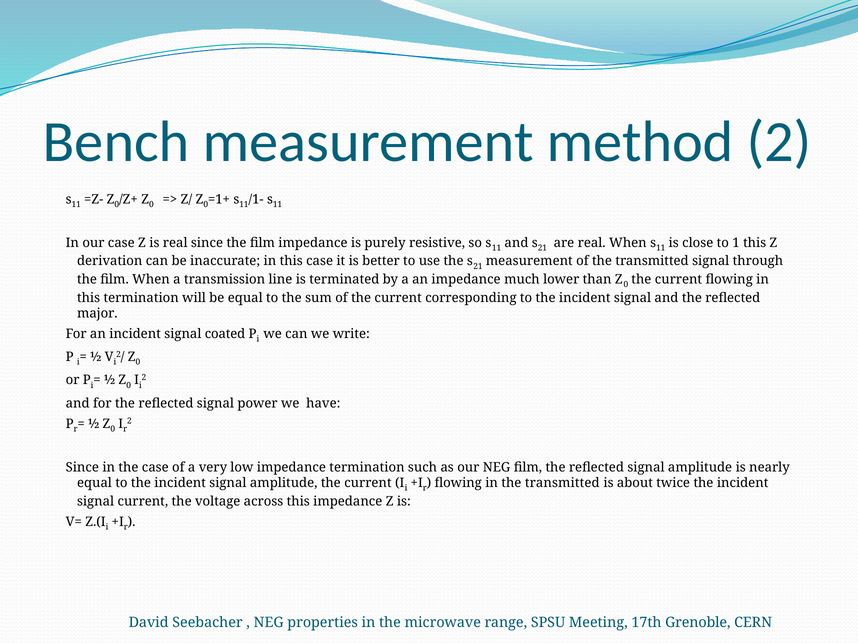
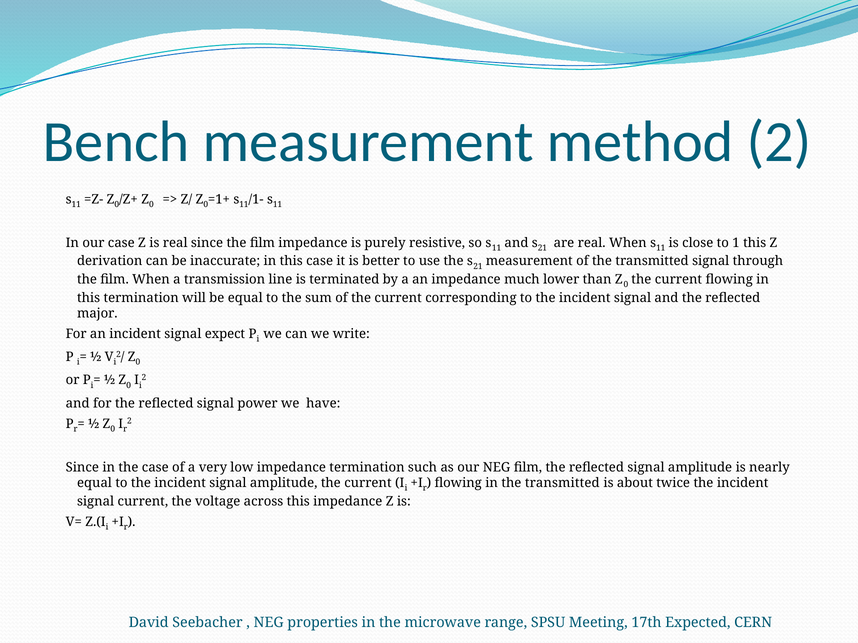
coated: coated -> expect (225, 334)
Grenoble: Grenoble -> Expected (698, 623)
